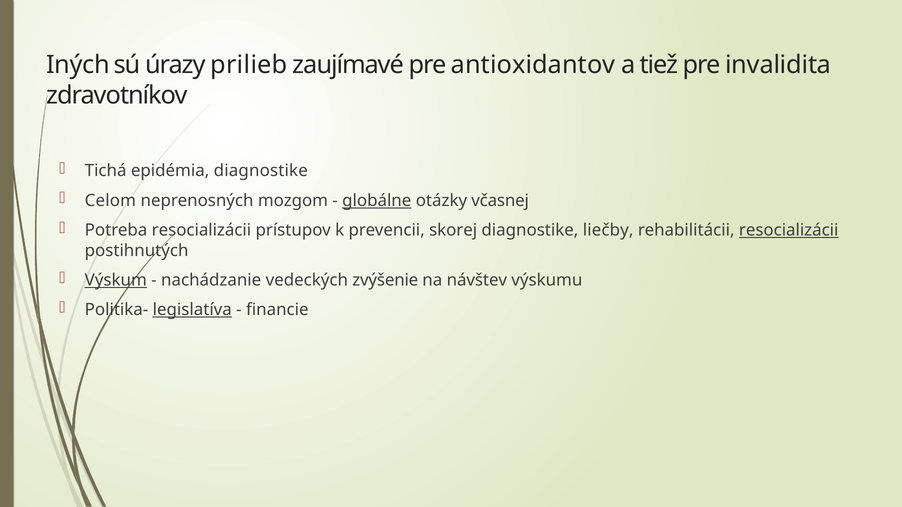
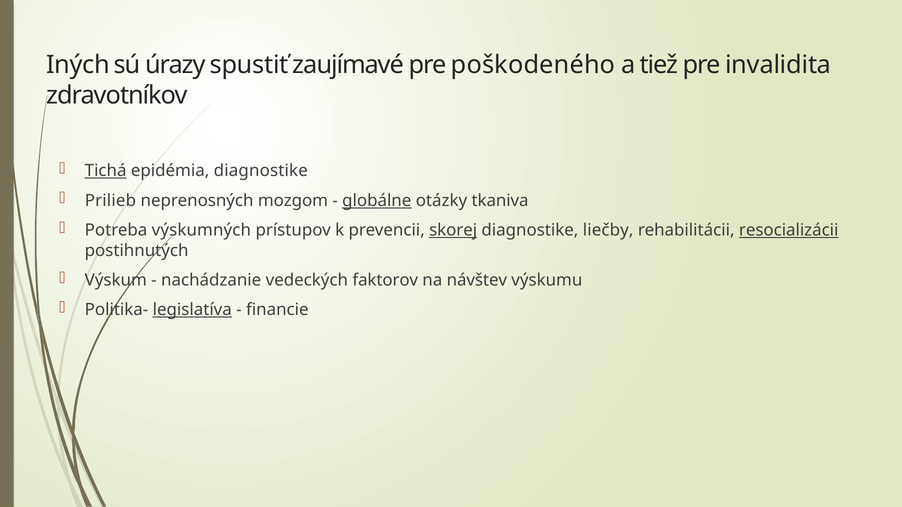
prilieb: prilieb -> spustiť (249, 65)
antioxidantov: antioxidantov -> poškodeného (533, 65)
Tichá underline: none -> present (106, 171)
Celom: Celom -> Prilieb (110, 201)
včasnej: včasnej -> tkaniva (500, 201)
Potreba resocializácii: resocializácii -> výskumných (201, 230)
skorej underline: none -> present (453, 230)
Výskum underline: present -> none (116, 280)
zvýšenie: zvýšenie -> faktorov (385, 280)
